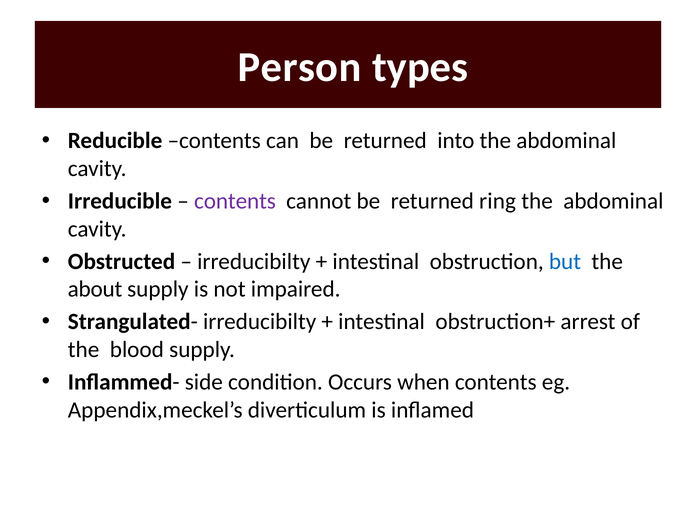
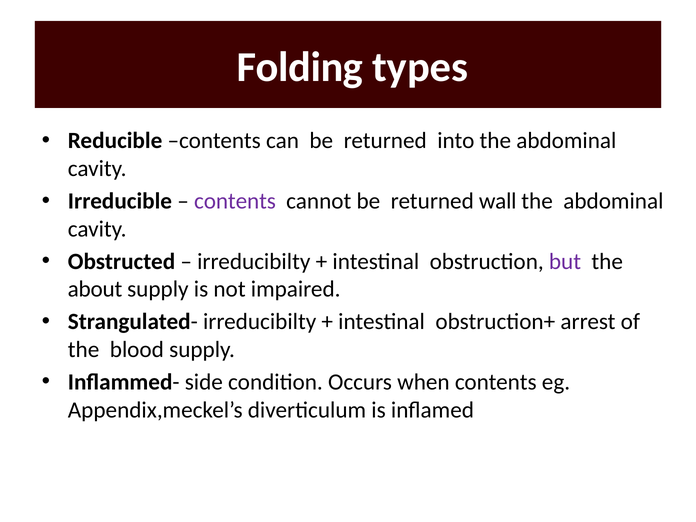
Person: Person -> Folding (300, 67)
ring: ring -> wall (498, 201)
but colour: blue -> purple (565, 261)
